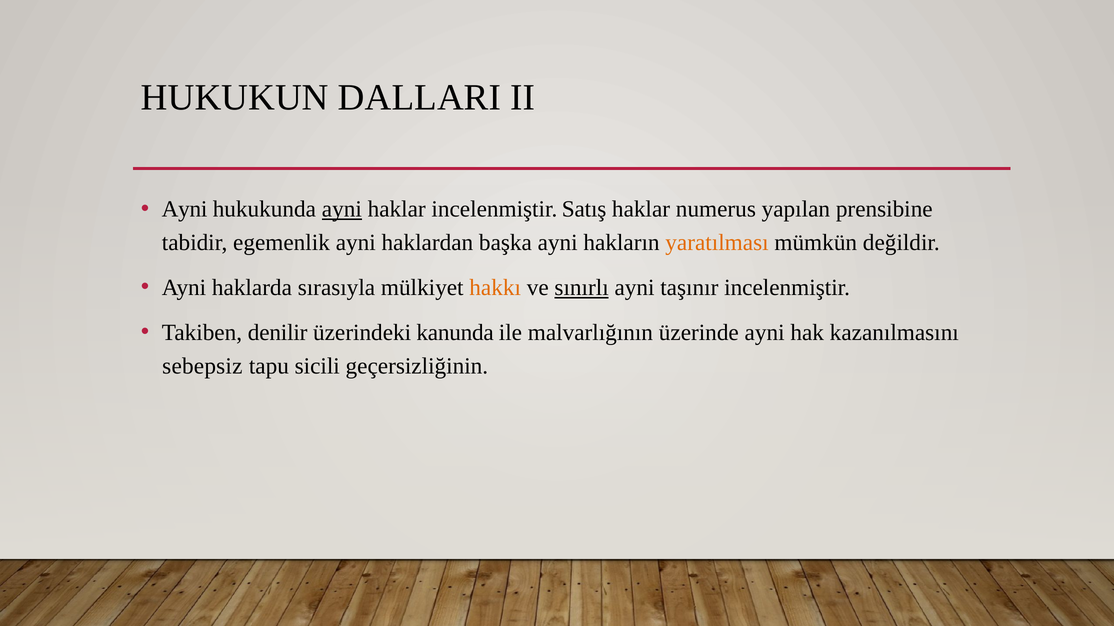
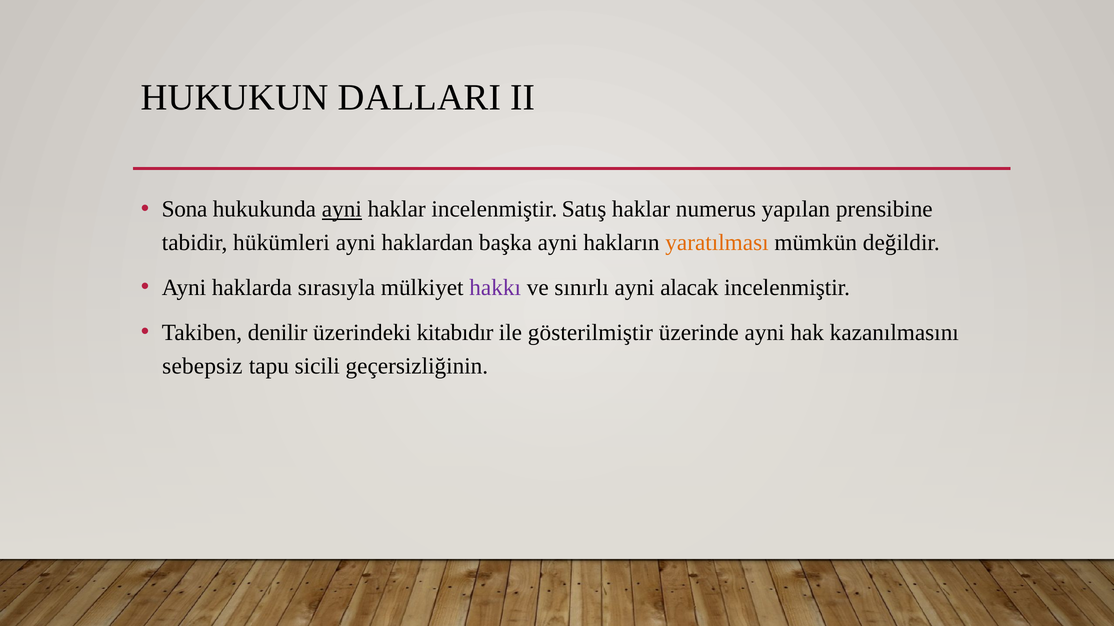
Ayni: Ayni -> Sona (185, 209)
egemenlik: egemenlik -> hükümleri (281, 243)
hakkı colour: orange -> purple (495, 288)
sınırlı underline: present -> none (582, 288)
taşınır: taşınır -> alacak (689, 288)
kanunda: kanunda -> kitabıdır (455, 333)
malvarlığının: malvarlığının -> gösterilmiştir (590, 333)
